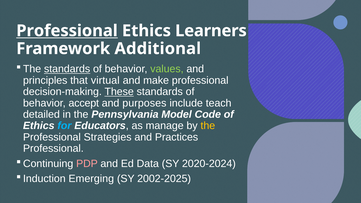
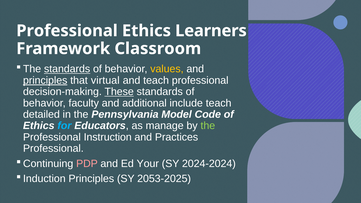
Professional underline: present -> none (67, 31)
Additional: Additional -> Classroom (158, 49)
values colour: light green -> yellow (167, 69)
principles underline: none -> present (45, 80)
and make: make -> teach (156, 80)
accept: accept -> faculty (84, 103)
purposes: purposes -> additional (144, 103)
the colour: yellow -> light green (208, 126)
Strategies: Strategies -> Instruction (108, 137)
Data: Data -> Your (148, 164)
2020-2024: 2020-2024 -> 2024-2024 (209, 164)
Emerging: Emerging -> Principles (91, 179)
2002-2025: 2002-2025 -> 2053-2025 (164, 179)
